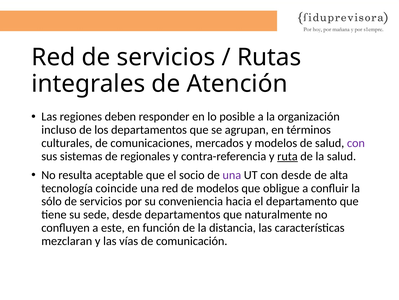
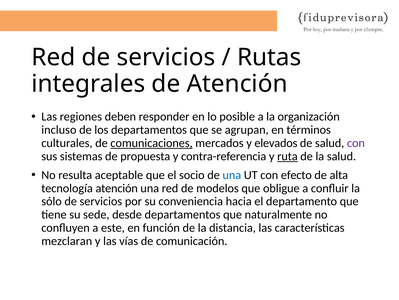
comunicaciones underline: none -> present (152, 143)
y modelos: modelos -> elevados (276, 143)
regionales: regionales -> propuesta (145, 156)
una colour: purple -> blue (232, 175)
con desde: desde -> efecto (296, 175)
tecnología coincide: coincide -> atención (117, 188)
